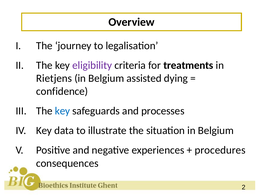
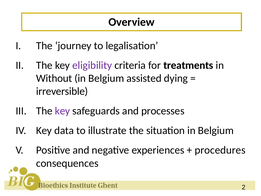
Rietjens: Rietjens -> Without (54, 78)
confidence: confidence -> irreversible (62, 91)
key colour: blue -> purple (63, 111)
